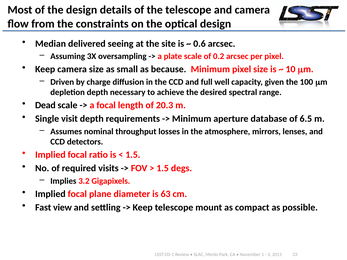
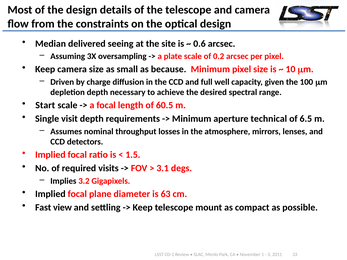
Dead: Dead -> Start (45, 105)
20.3: 20.3 -> 60.5 (165, 105)
database: database -> technical (269, 119)
1.5: 1.5 -> 3.1 (163, 168)
